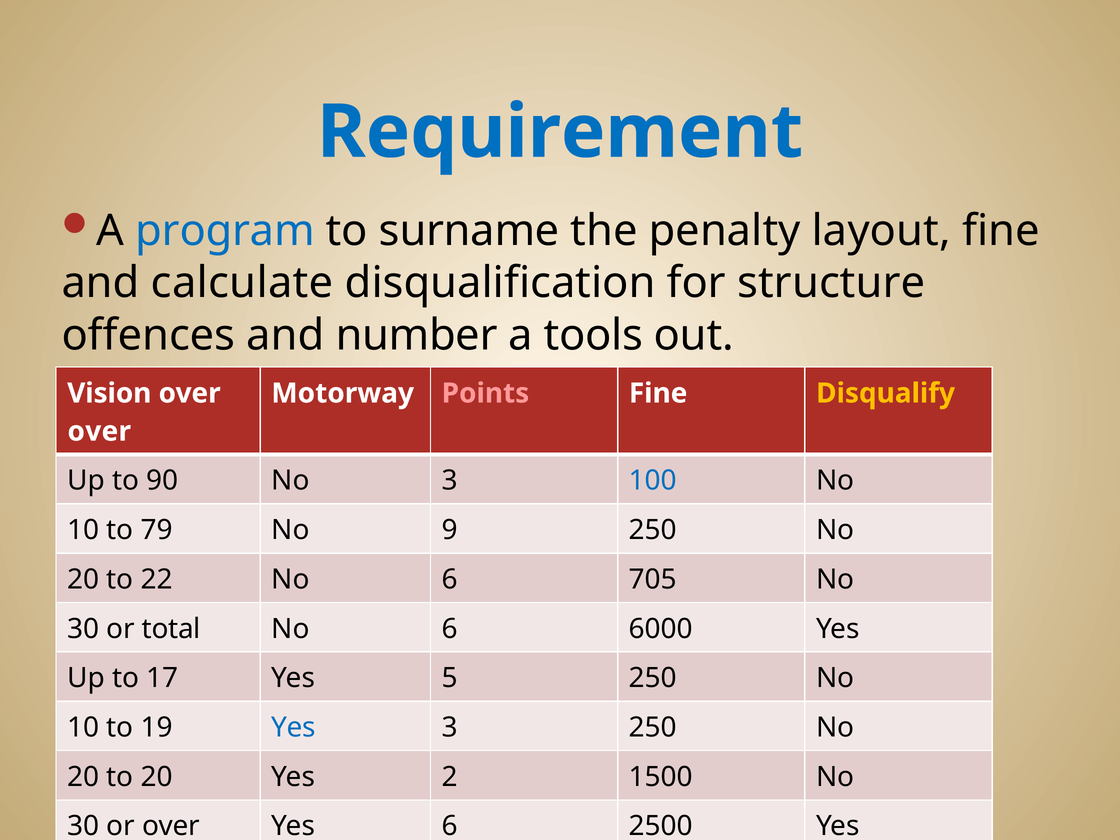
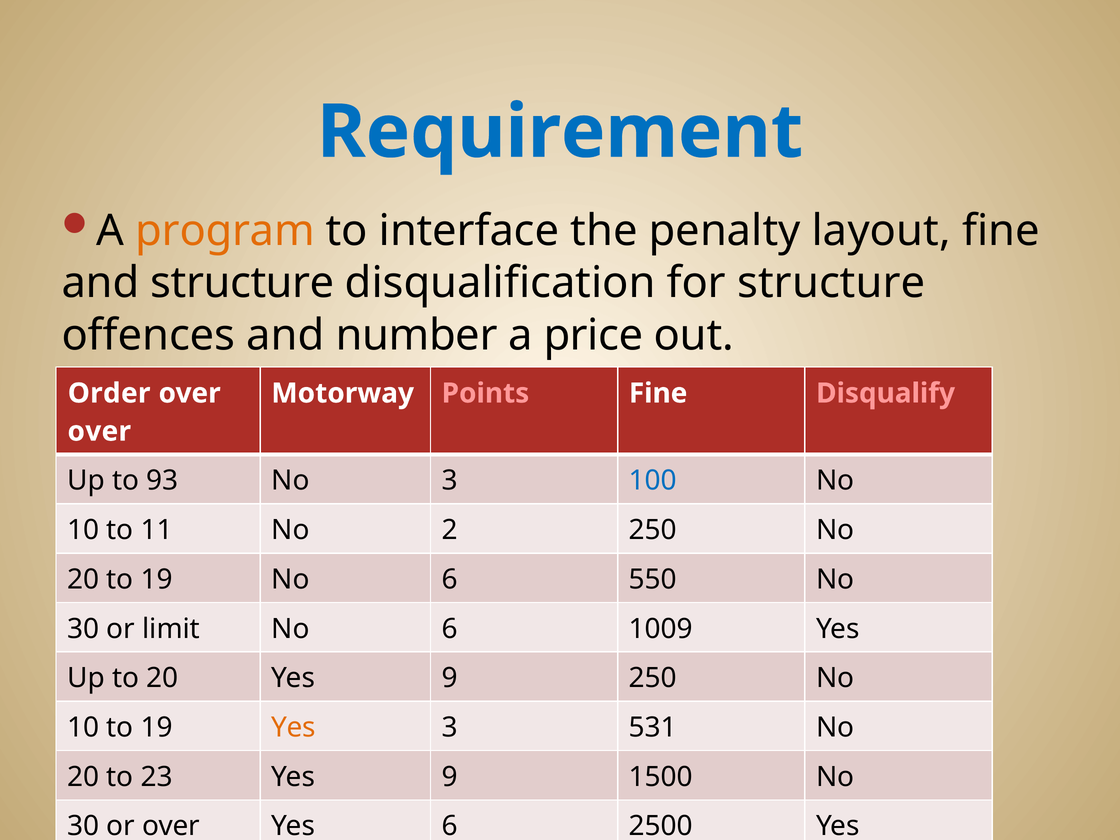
program colour: blue -> orange (225, 231)
surname: surname -> interface (469, 231)
and calculate: calculate -> structure (242, 283)
tools: tools -> price (593, 335)
Vision: Vision -> Order (109, 393)
Disqualify colour: yellow -> pink (886, 393)
90: 90 -> 93 (162, 481)
79: 79 -> 11 (157, 530)
9: 9 -> 2 (450, 530)
20 to 22: 22 -> 19 (157, 579)
705: 705 -> 550 (653, 579)
total: total -> limit (171, 629)
6000: 6000 -> 1009 (661, 629)
to 17: 17 -> 20 (162, 678)
5: 5 -> 9 (450, 678)
Yes colour: blue -> orange (293, 727)
3 250: 250 -> 531 (653, 727)
to 20: 20 -> 23 (157, 777)
2: 2 -> 9 (450, 777)
